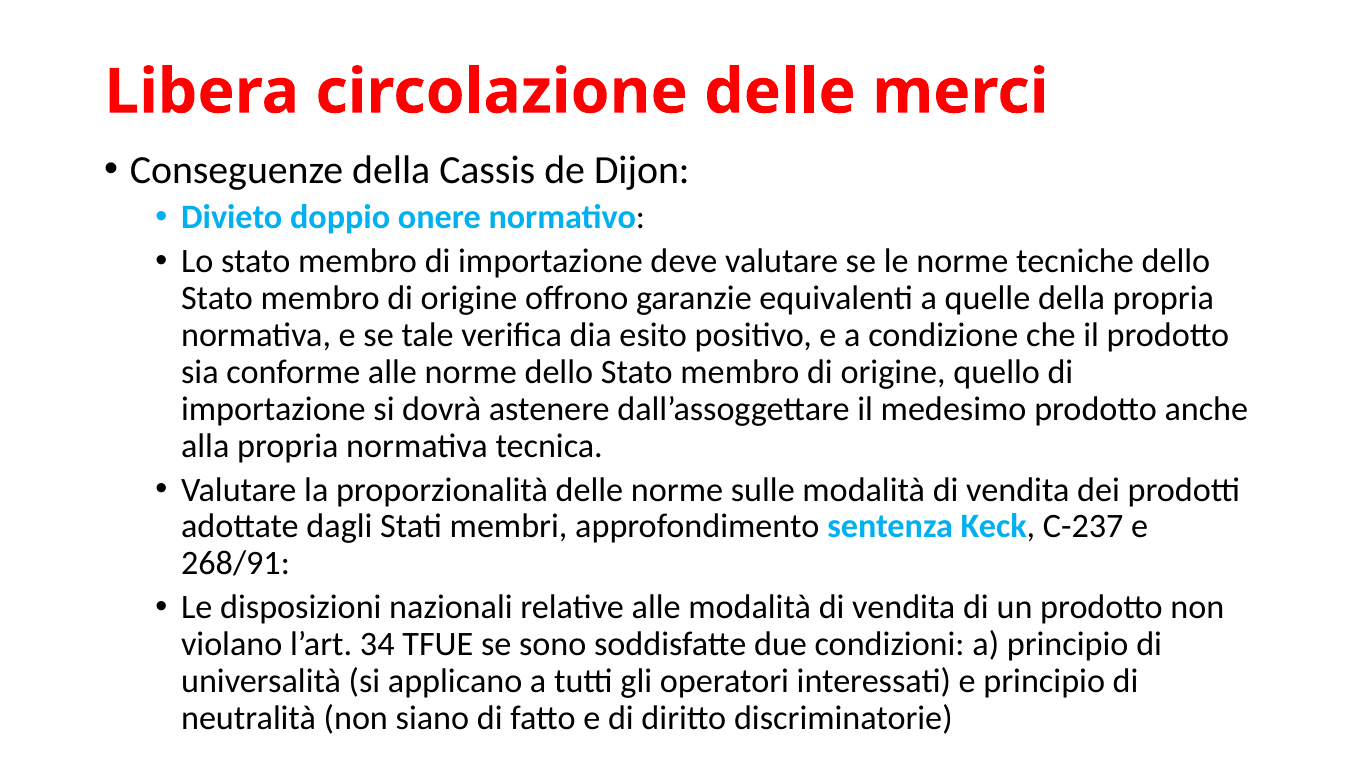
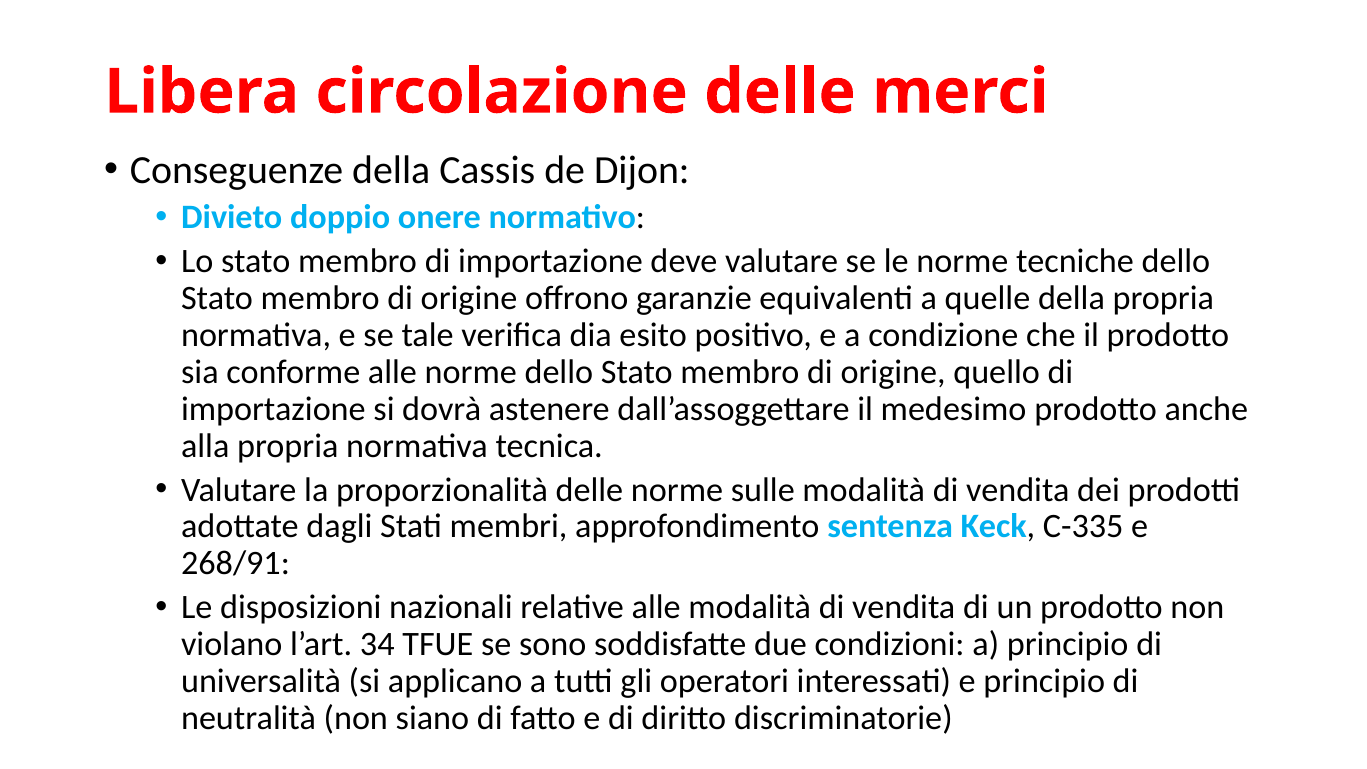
C-237: C-237 -> C-335 (1083, 527)
